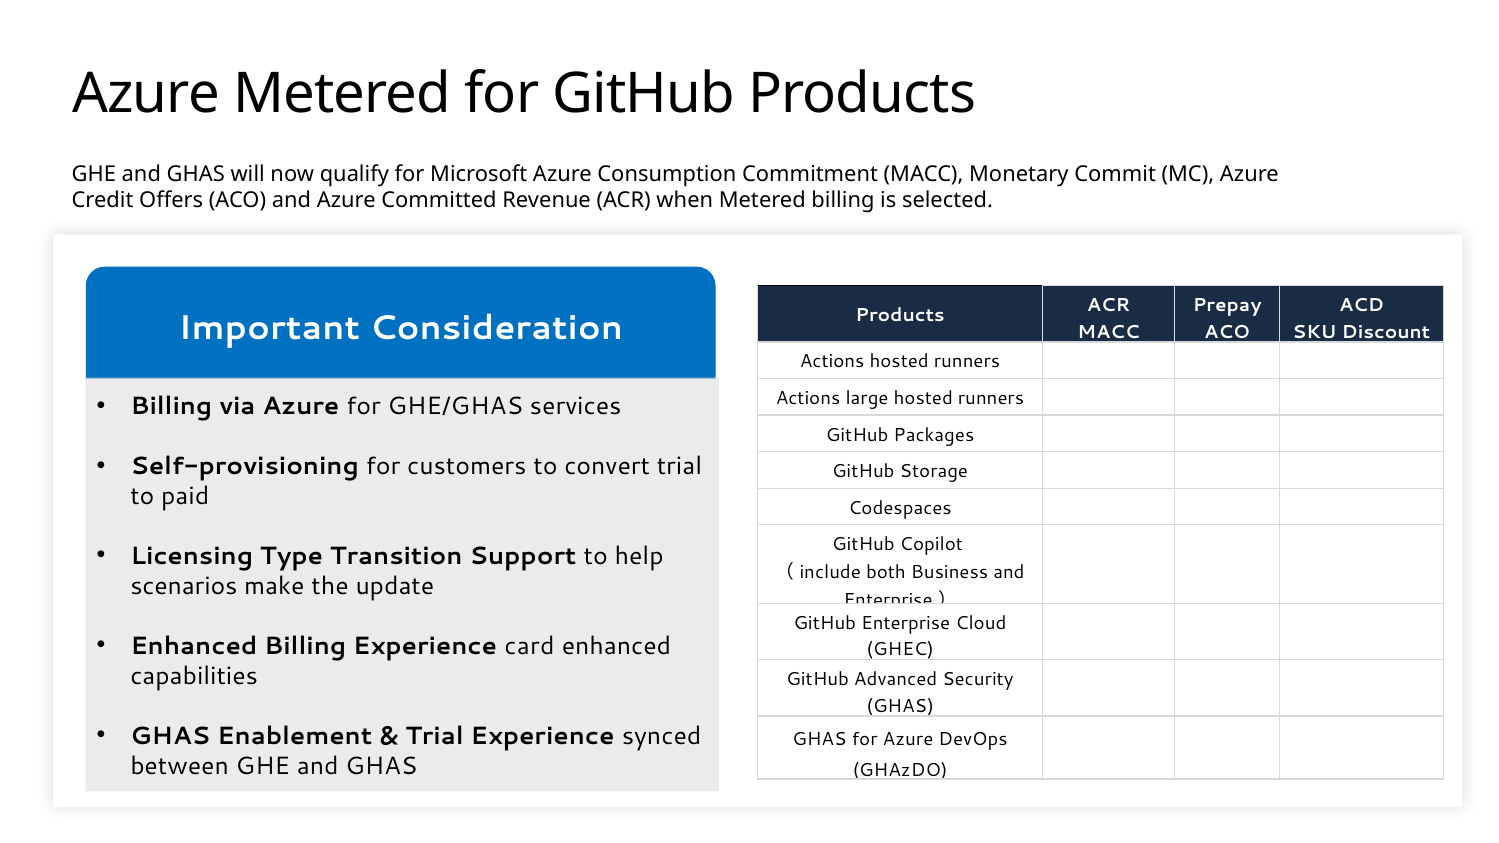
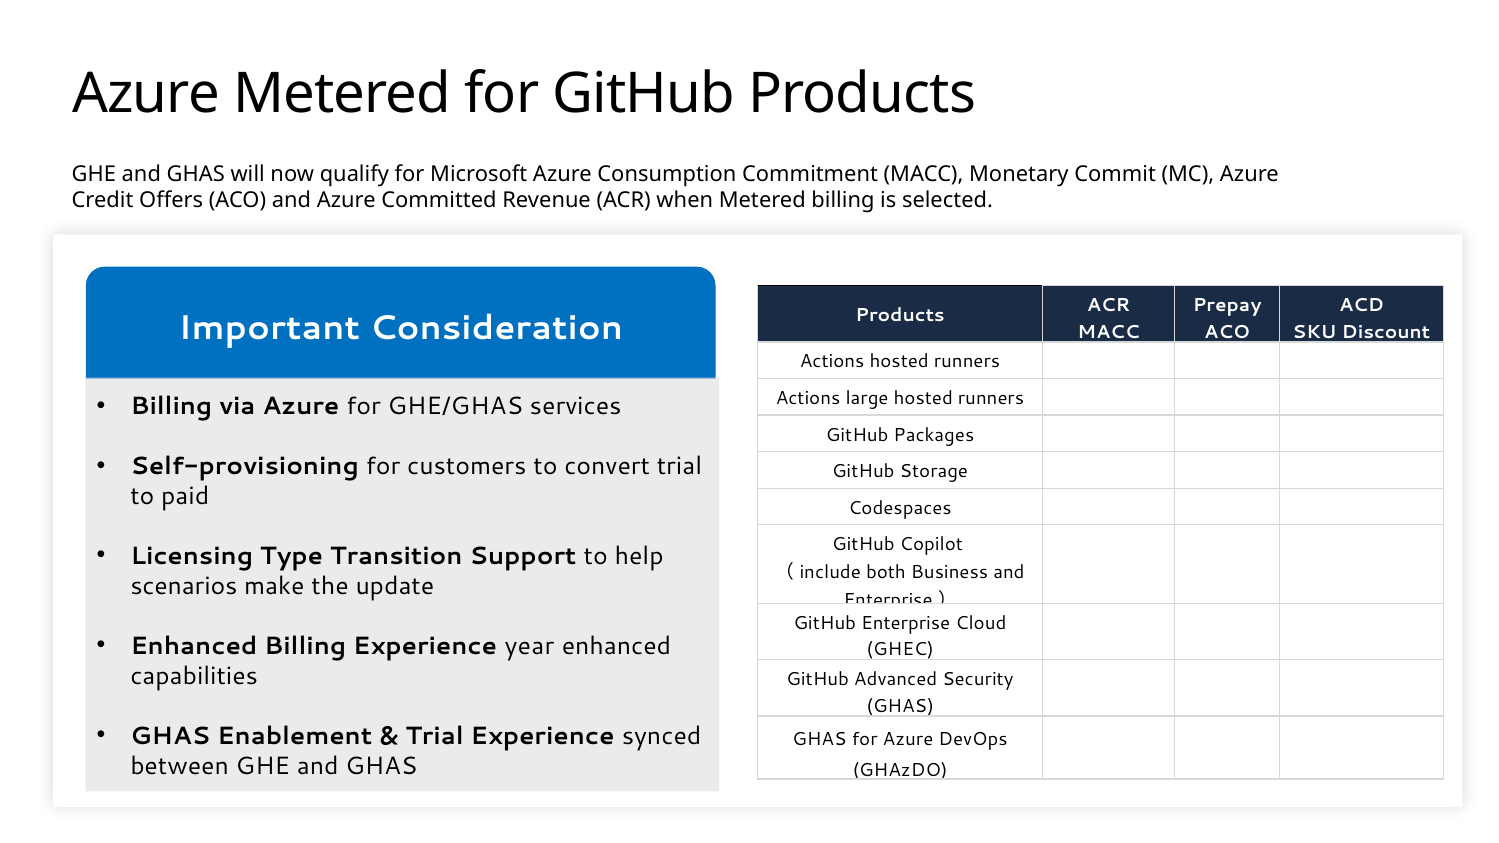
card: card -> year (529, 646)
